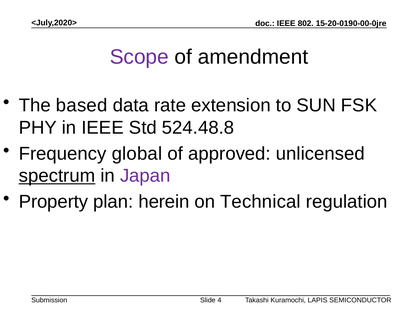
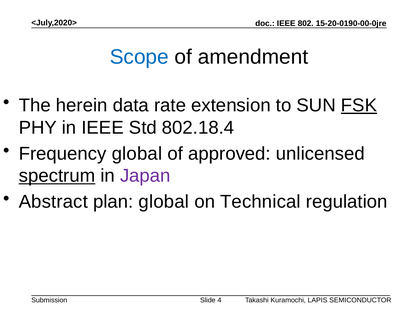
Scope colour: purple -> blue (139, 57)
based: based -> herein (82, 105)
FSK underline: none -> present (359, 105)
524.48.8: 524.48.8 -> 802.18.4 (198, 128)
Property: Property -> Abstract (53, 202)
plan herein: herein -> global (164, 202)
